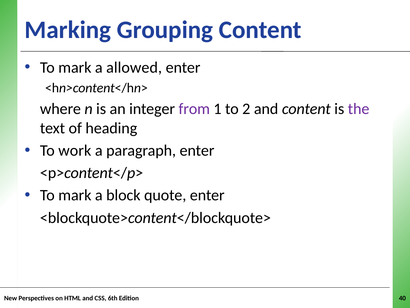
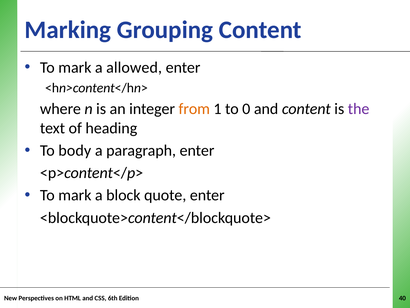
from colour: purple -> orange (194, 109)
2: 2 -> 0 (246, 109)
work: work -> body (75, 150)
